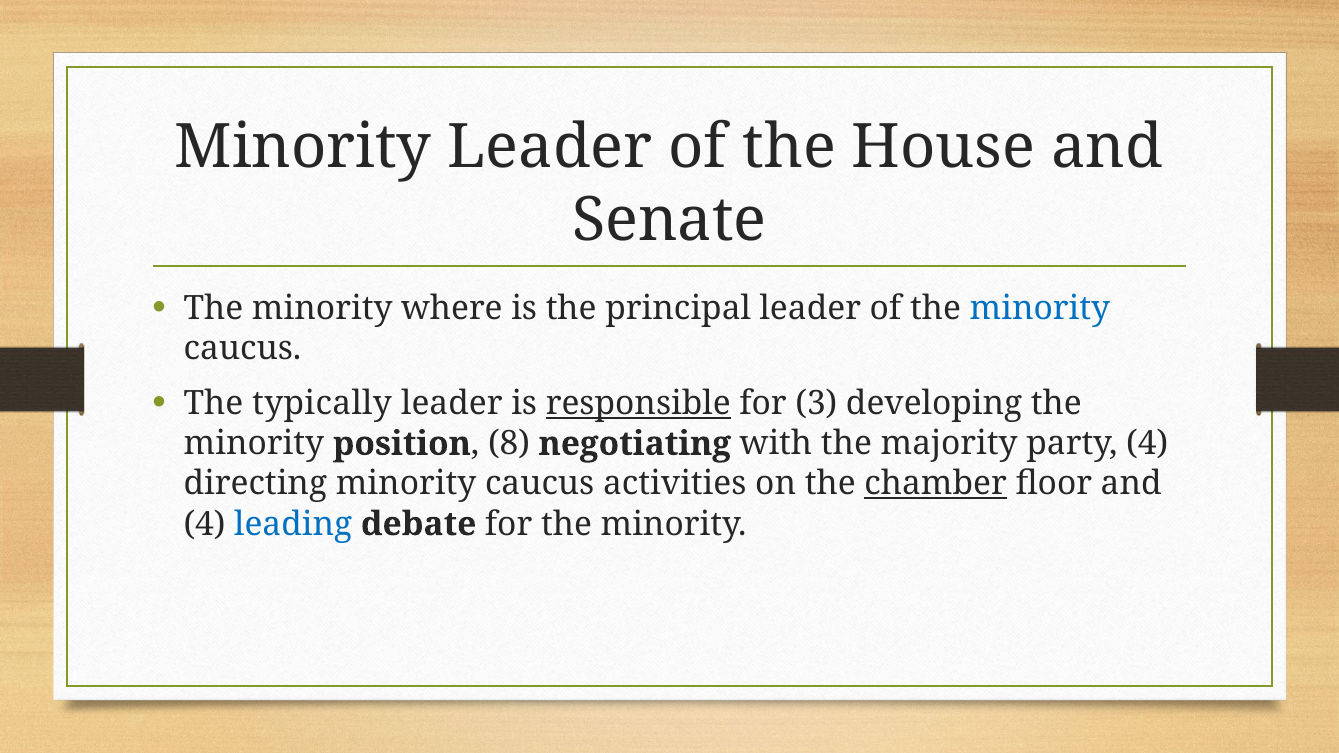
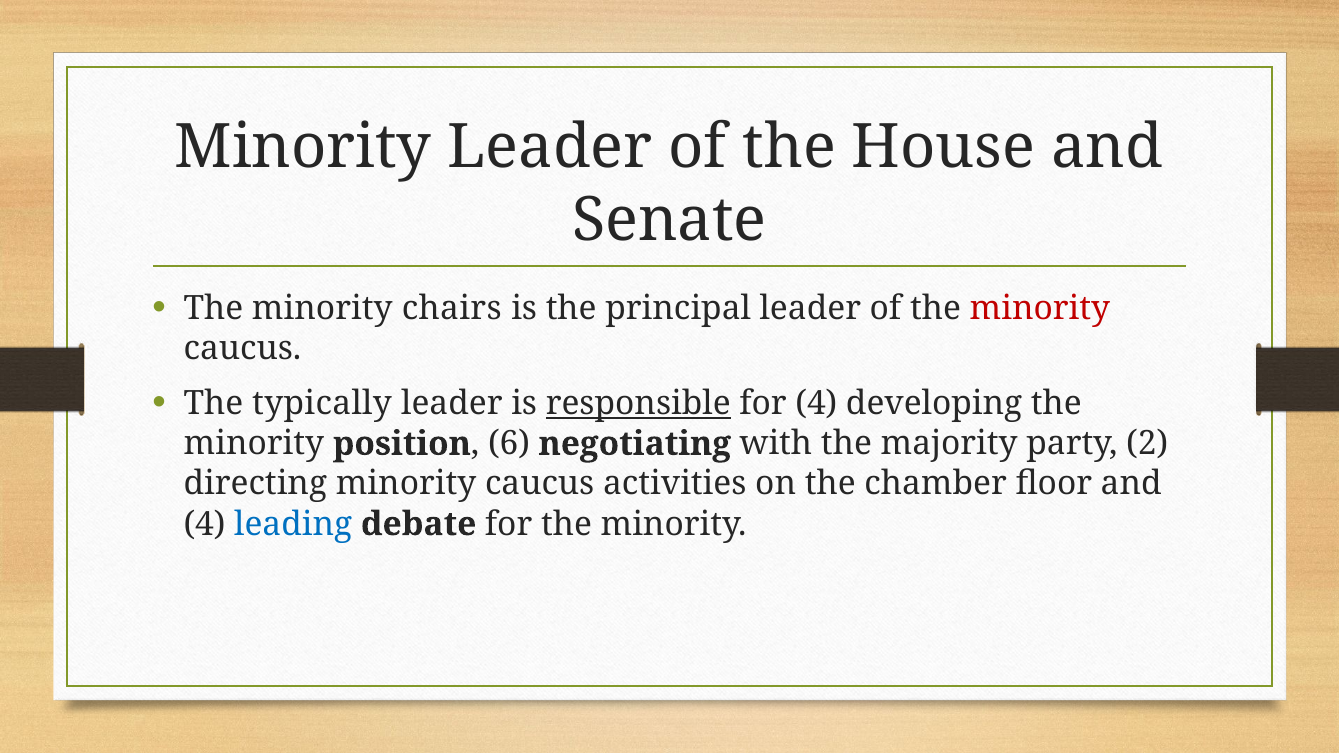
where: where -> chairs (452, 308)
minority colour: blue -> red (1040, 308)
for 3: 3 -> 4 (816, 404)
8: 8 -> 6 (509, 444)
party 4: 4 -> 2 (1147, 444)
chamber underline: present -> none (936, 484)
